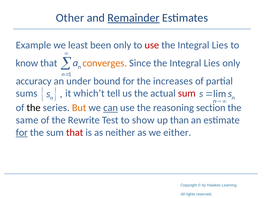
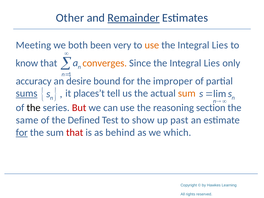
Example: Example -> Meeting (33, 45)
least: least -> both (78, 45)
been only: only -> very (122, 45)
use colour: red -> orange (152, 45)
under: under -> desire (79, 81)
increases: increases -> improper (173, 81)
sums underline: none -> present (27, 93)
which’t: which’t -> places’t (89, 93)
sum colour: red -> orange (187, 93)
But colour: orange -> red (79, 108)
can underline: present -> none (111, 108)
Rewrite: Rewrite -> Defined (84, 120)
than: than -> past (179, 120)
neither: neither -> behind (120, 132)
either: either -> which (177, 132)
